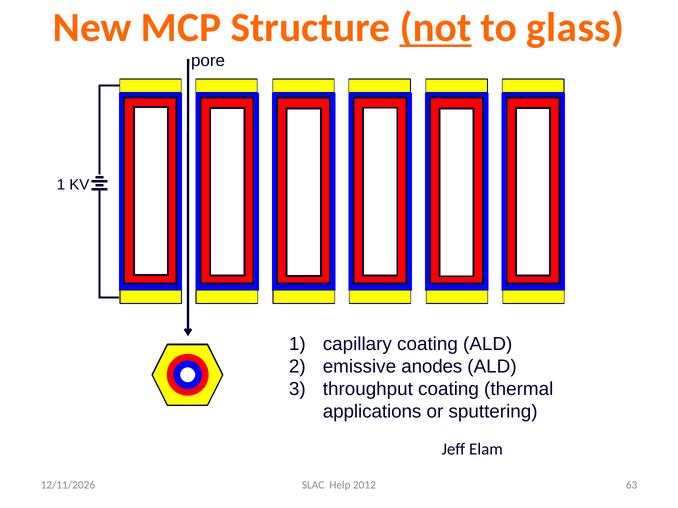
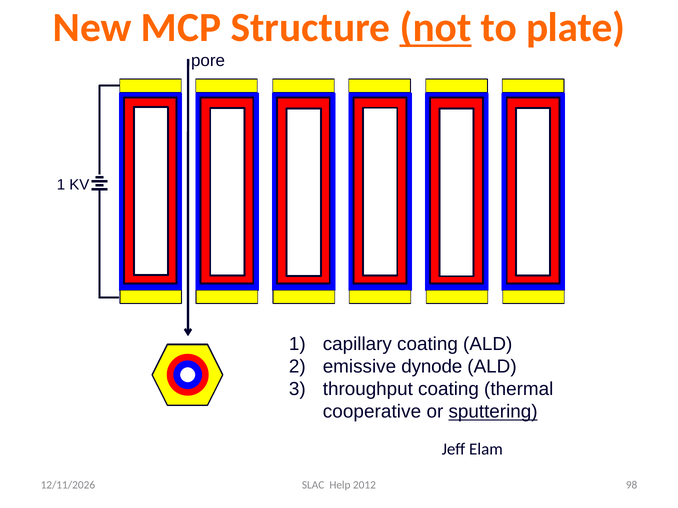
glass: glass -> plate (576, 28)
anodes: anodes -> dynode (432, 367)
applications: applications -> cooperative (372, 412)
sputtering underline: none -> present (493, 412)
63: 63 -> 98 (632, 486)
